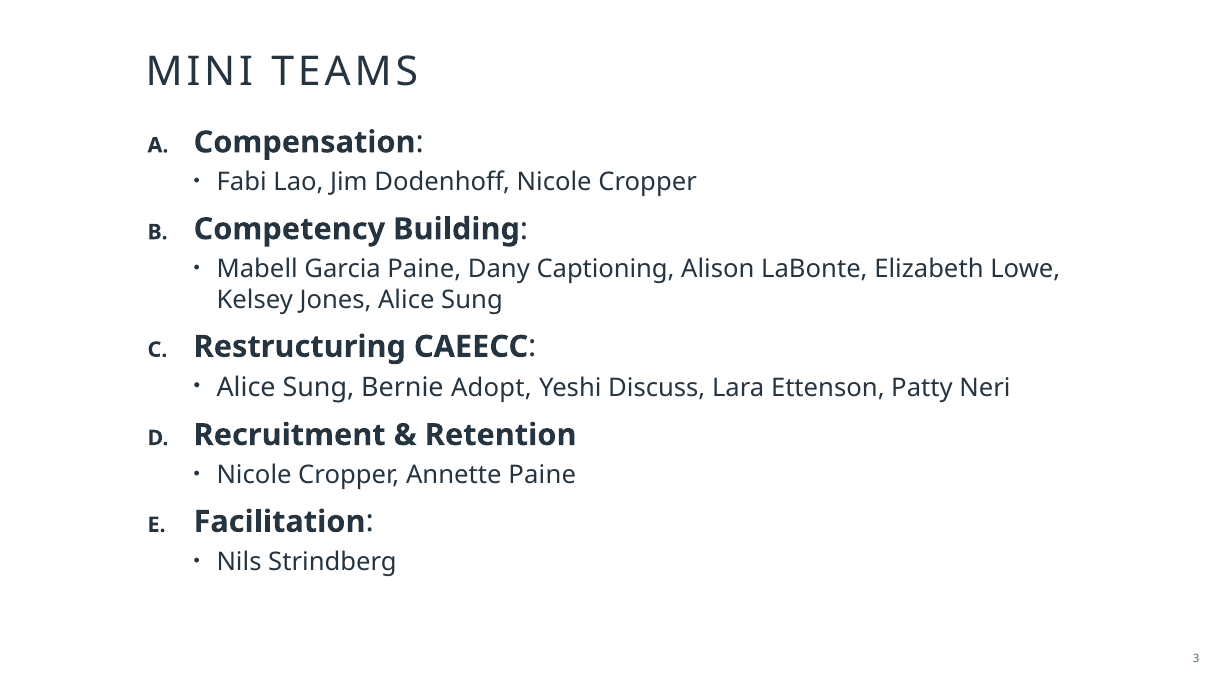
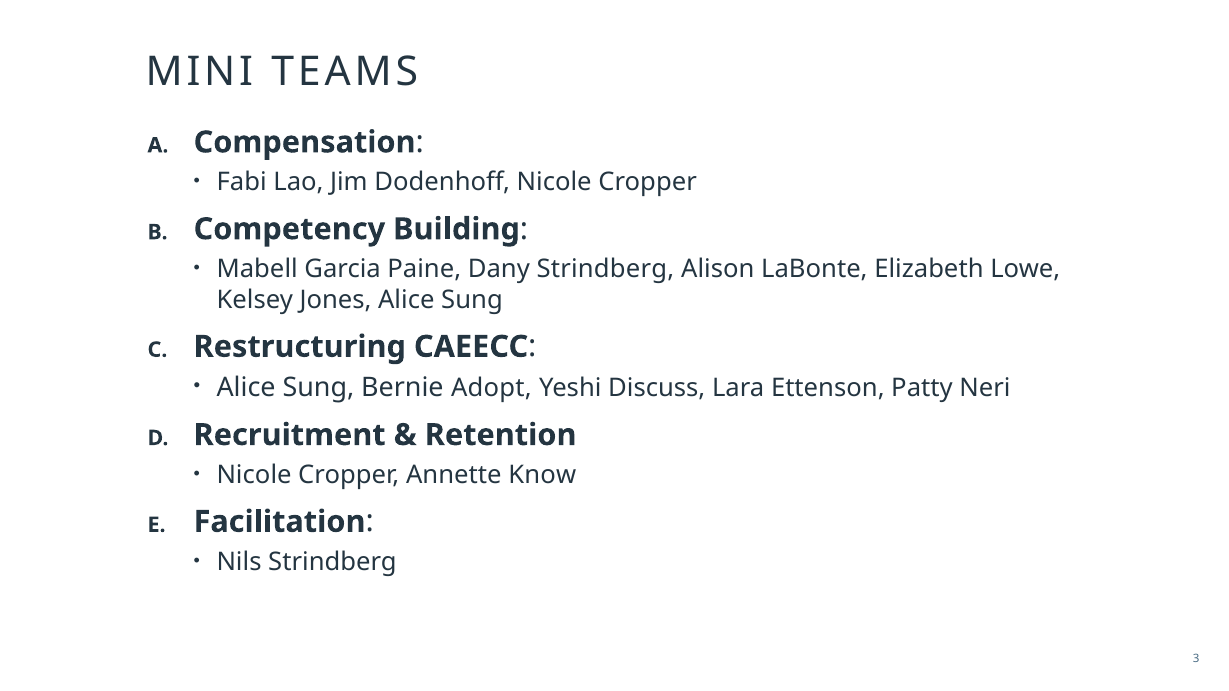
Dany Captioning: Captioning -> Strindberg (605, 269)
Annette Paine: Paine -> Know (542, 475)
